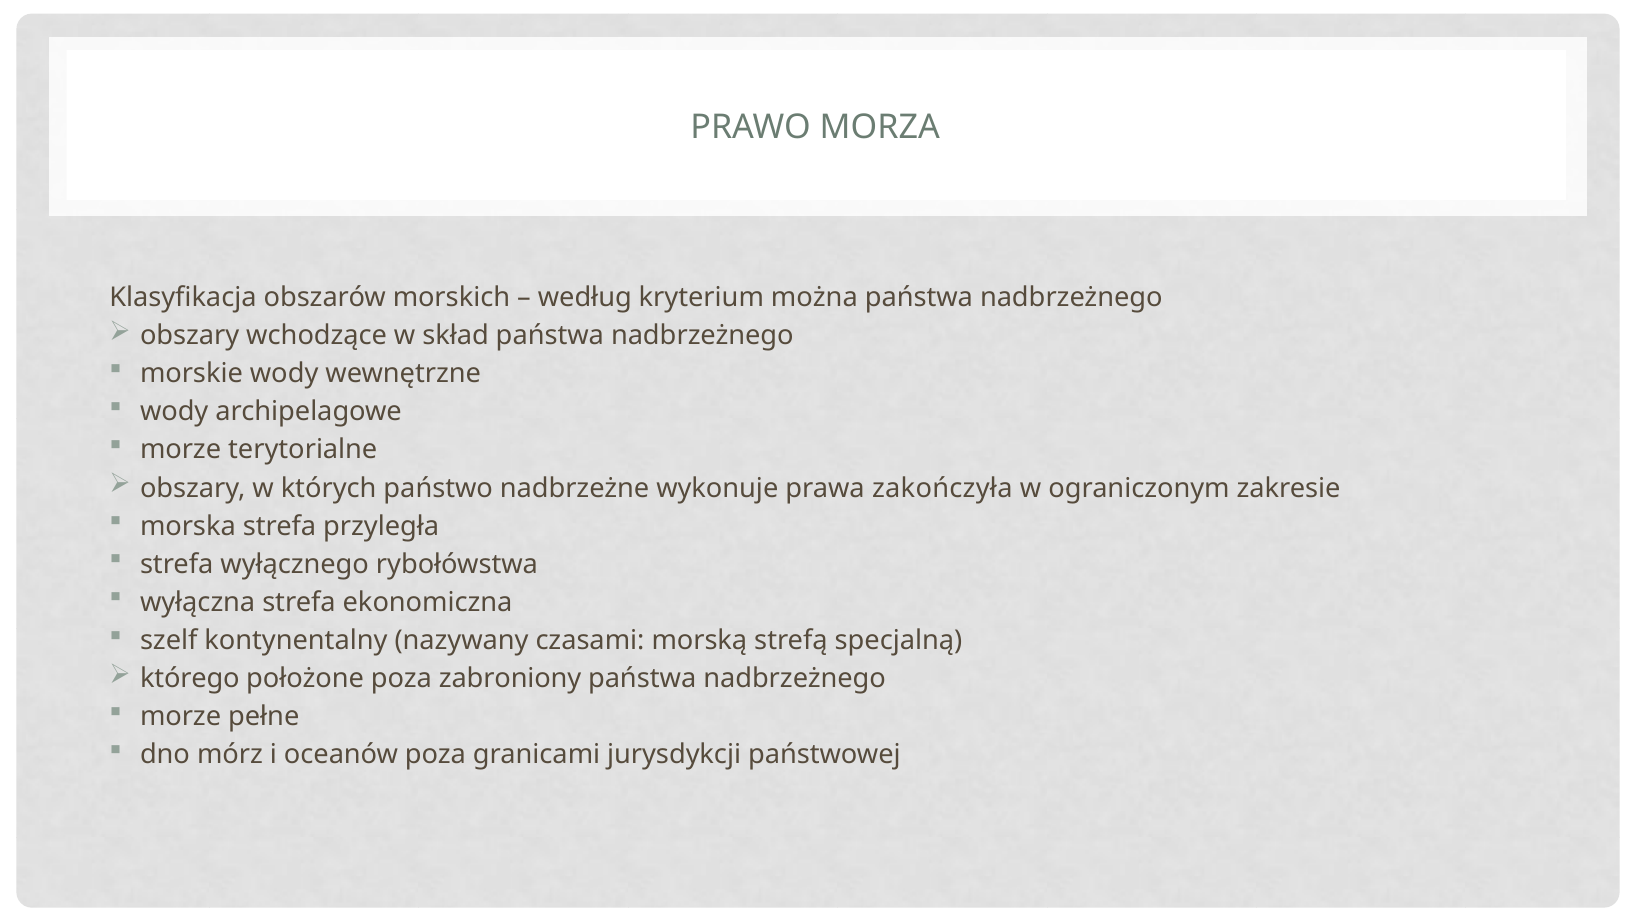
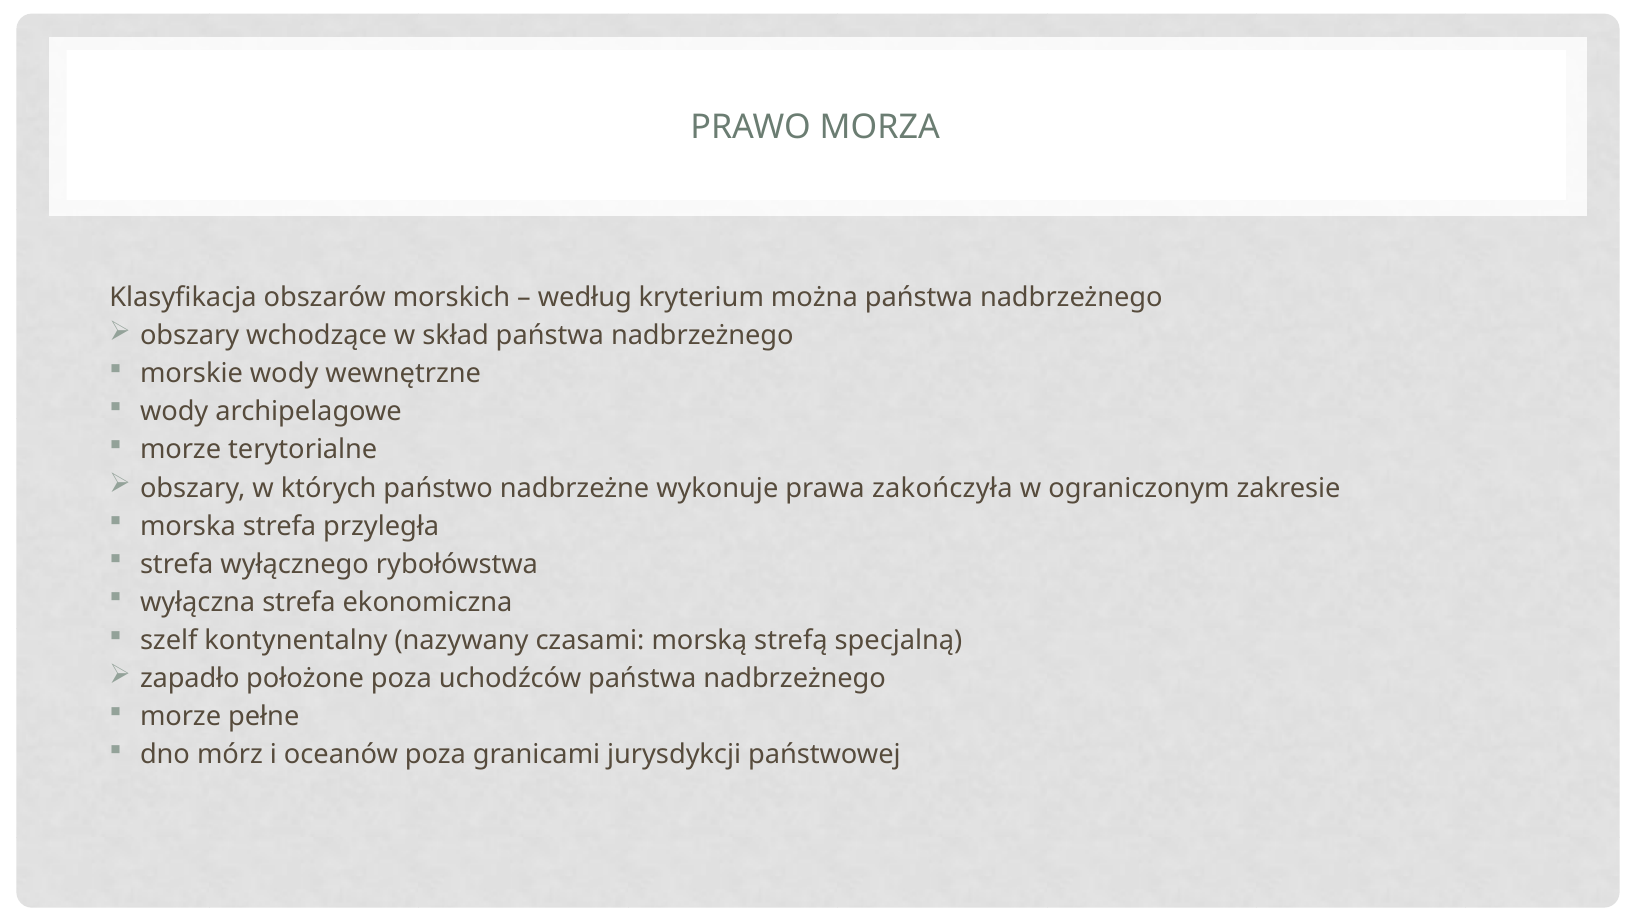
którego: którego -> zapadło (190, 679)
zabroniony: zabroniony -> uchodźców (510, 679)
